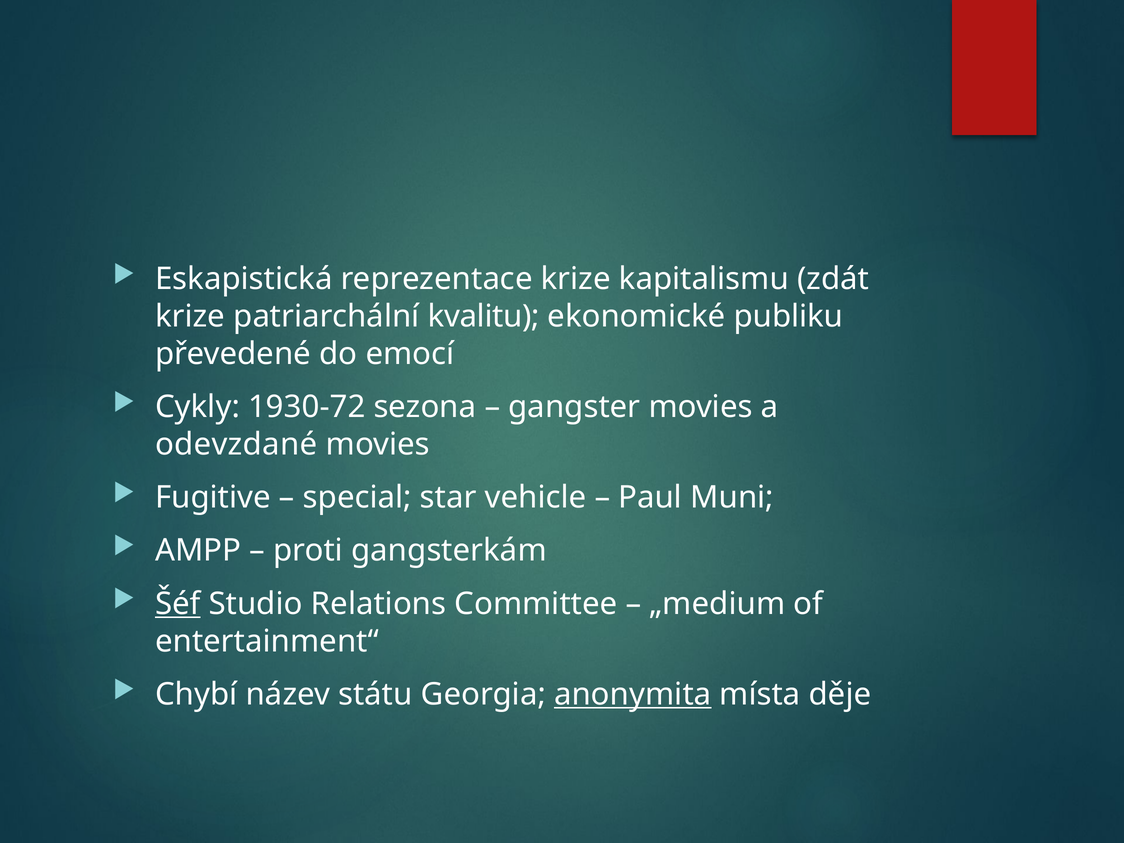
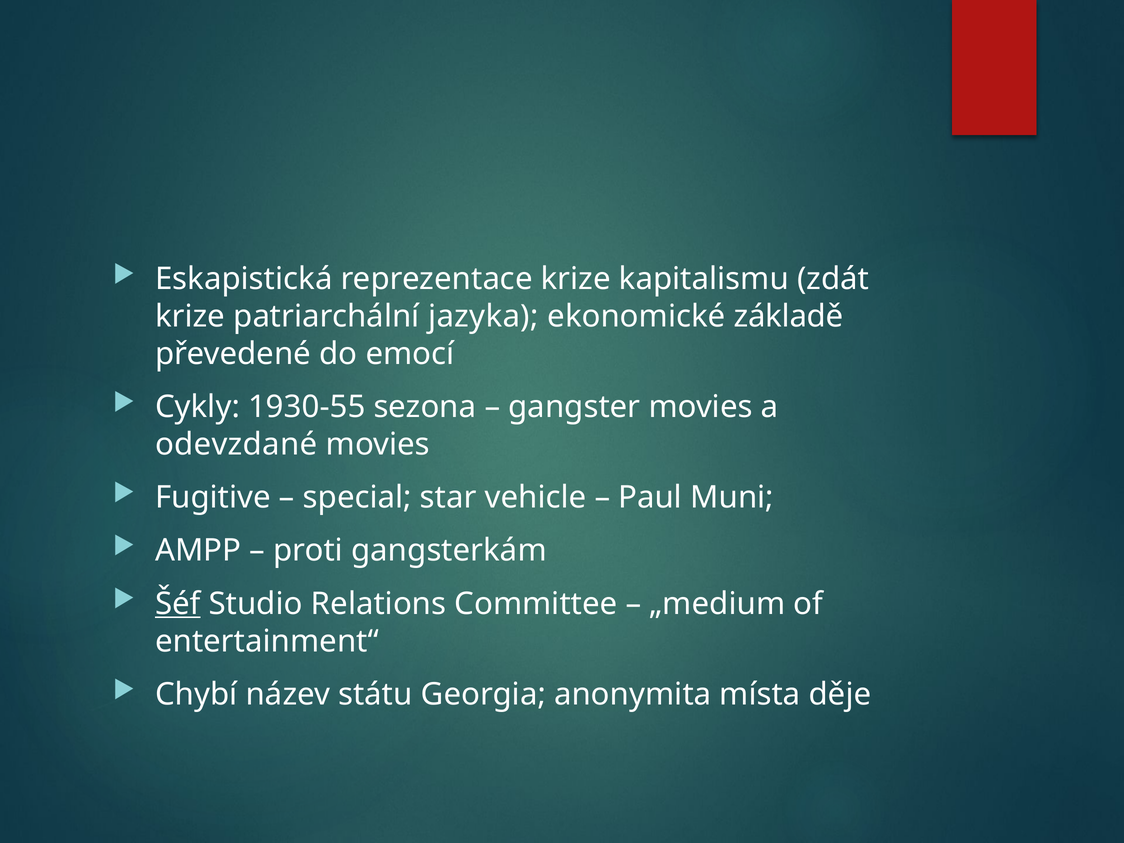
kvalitu: kvalitu -> jazyka (483, 316)
publiku: publiku -> základě (789, 316)
1930-72: 1930-72 -> 1930-55 (307, 407)
anonymita underline: present -> none (633, 694)
